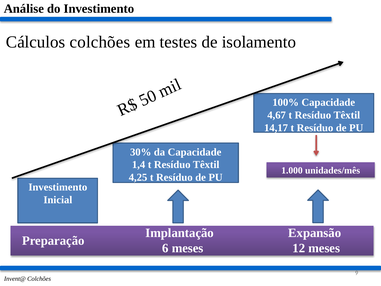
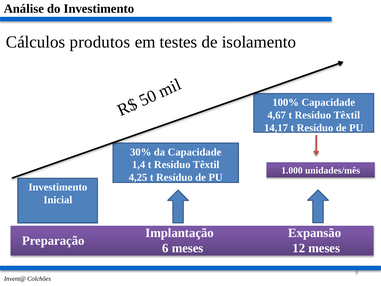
Cálculos colchões: colchões -> produtos (100, 42)
